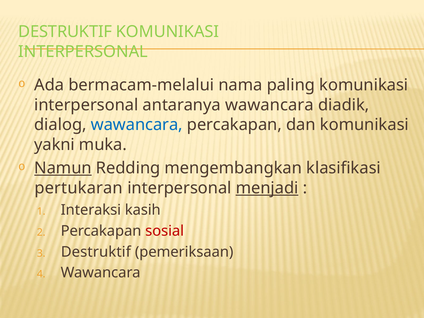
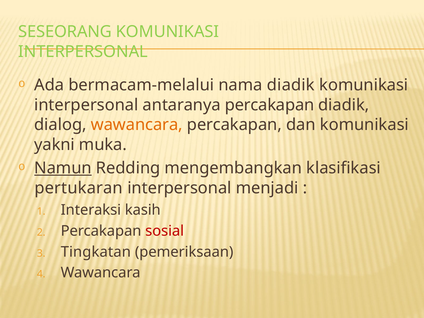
DESTRUKTIF: DESTRUKTIF -> SESEORANG (65, 32)
nama paling: paling -> diadik (291, 85)
antaranya wawancara: wawancara -> percakapan (270, 105)
wawancara colour: blue -> orange (137, 125)
menjadi underline: present -> none (267, 188)
Destruktif: Destruktif -> Tingkatan (96, 252)
